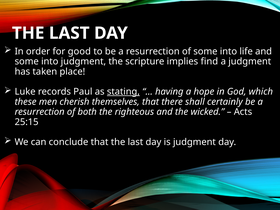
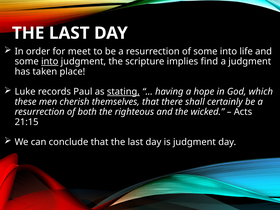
good: good -> meet (79, 51)
into underline: none -> present (50, 61)
25:15: 25:15 -> 21:15 (27, 122)
